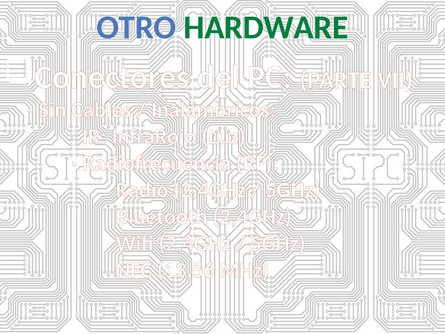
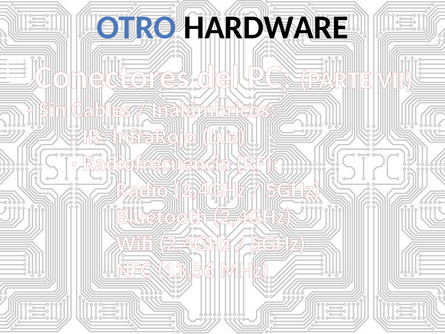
HARDWARE colour: green -> black (266, 27)
